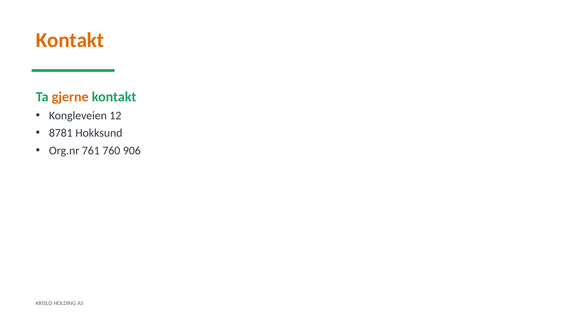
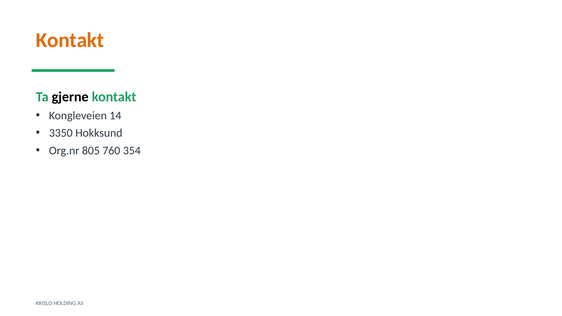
gjerne colour: orange -> black (70, 97)
12: 12 -> 14 (115, 116)
8781: 8781 -> 3350 (61, 133)
761: 761 -> 805 (91, 151)
906: 906 -> 354 (132, 151)
